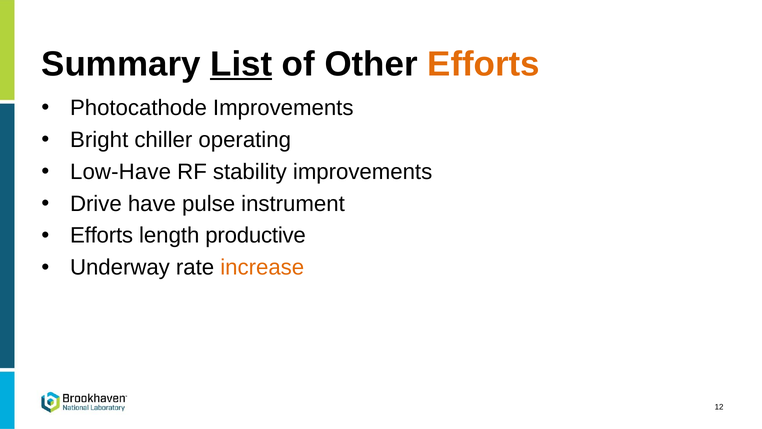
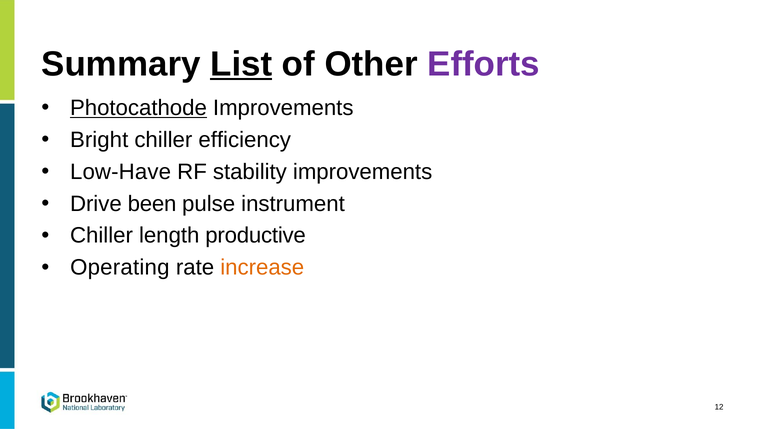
Efforts colour: orange -> purple (484, 64)
Photocathode underline: none -> present (138, 108)
operating: operating -> efficiency (245, 140)
have: have -> been (152, 204)
Efforts: Efforts -> Chiller (101, 235)
Underway: Underway -> Operating (120, 267)
